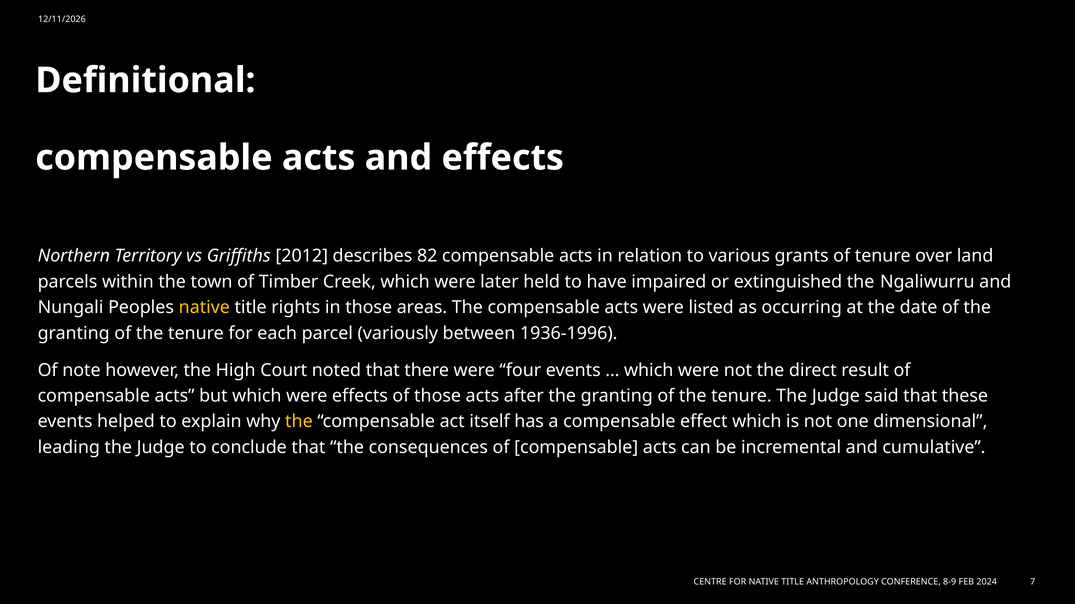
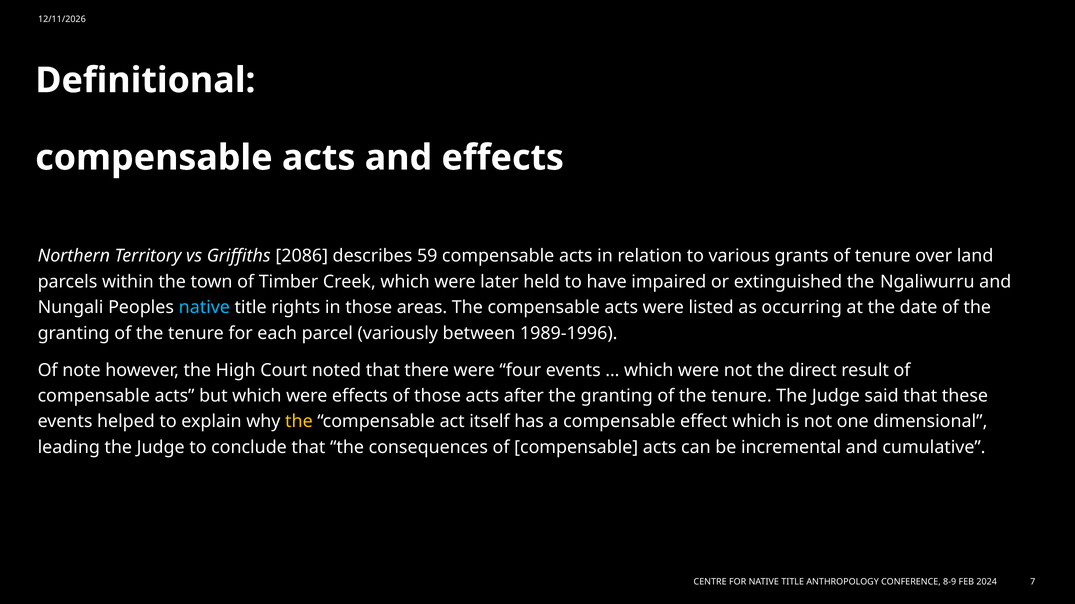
2012: 2012 -> 2086 (302, 256)
82: 82 -> 59 (427, 256)
native colour: yellow -> light blue (204, 308)
1936-1996: 1936-1996 -> 1989-1996 (569, 334)
